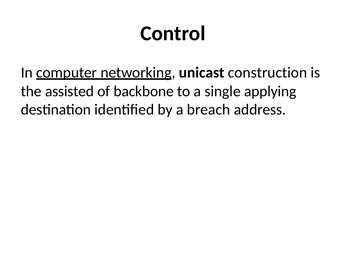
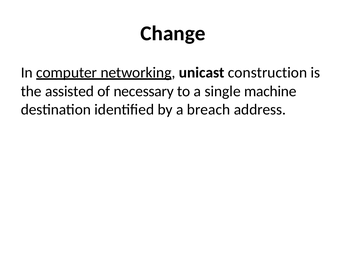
Control: Control -> Change (173, 33)
backbone: backbone -> necessary (144, 91)
applying: applying -> machine (270, 91)
